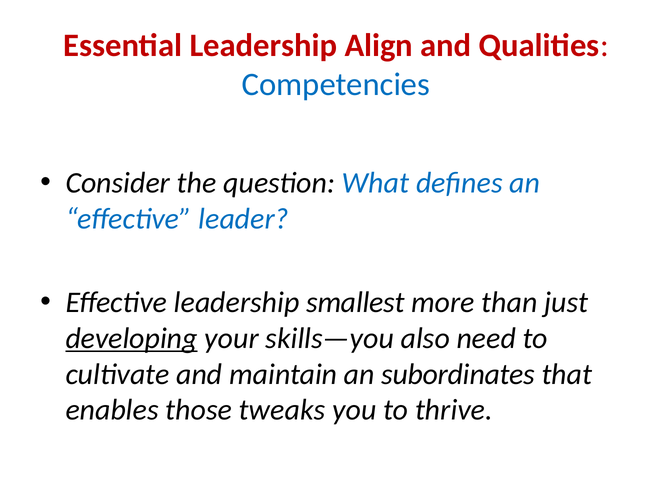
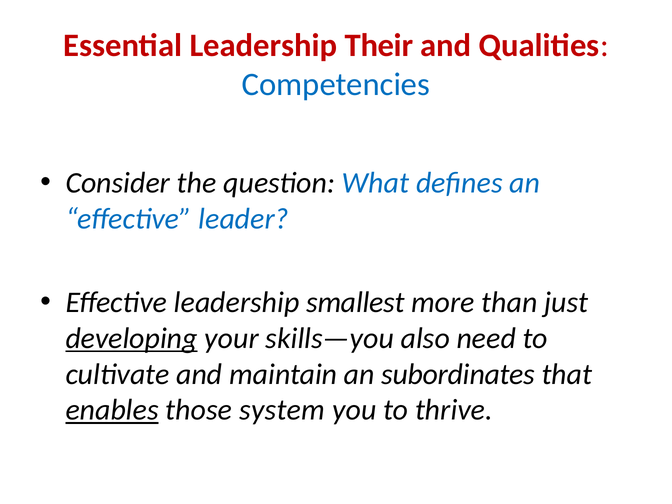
Align: Align -> Their (379, 45)
enables underline: none -> present (112, 410)
tweaks: tweaks -> system (282, 410)
